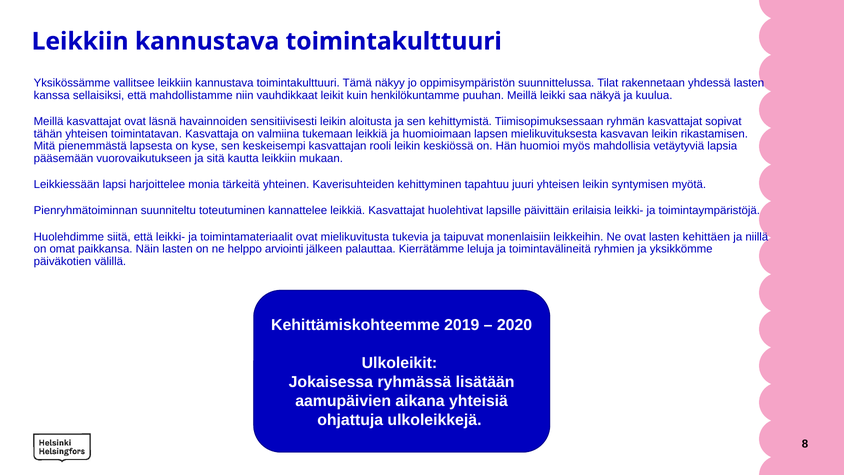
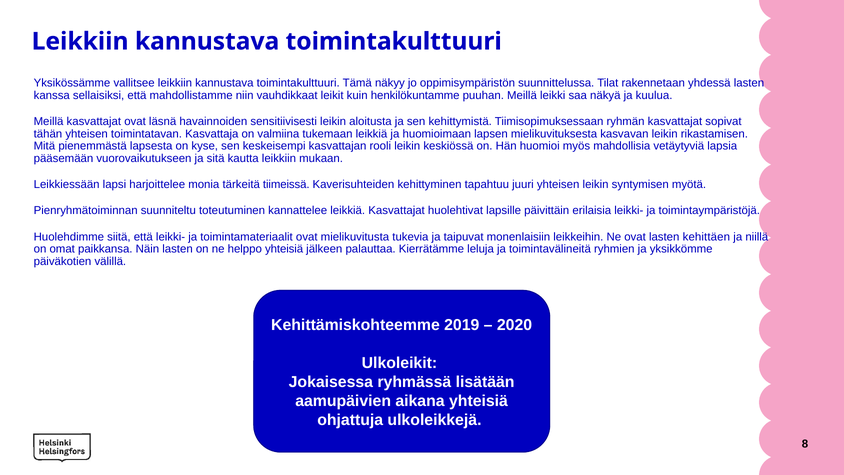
yhteinen: yhteinen -> tiimeissä (286, 185)
helppo arviointi: arviointi -> yhteisiä (284, 249)
